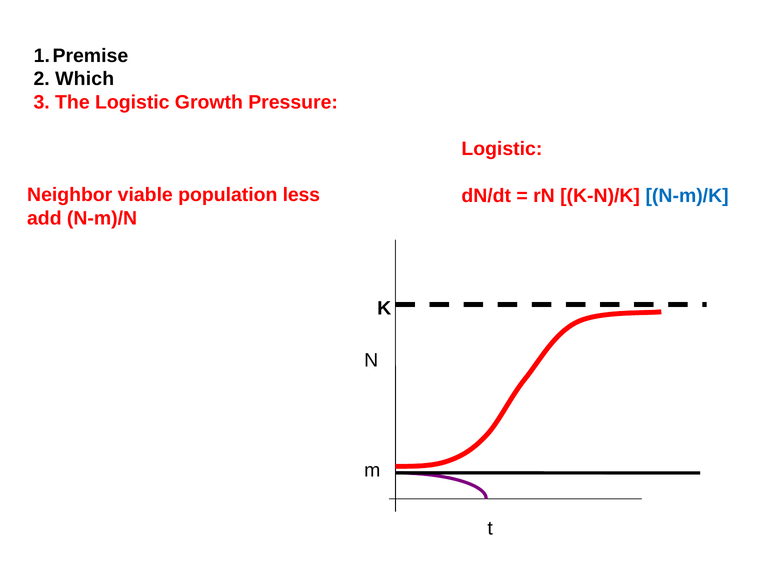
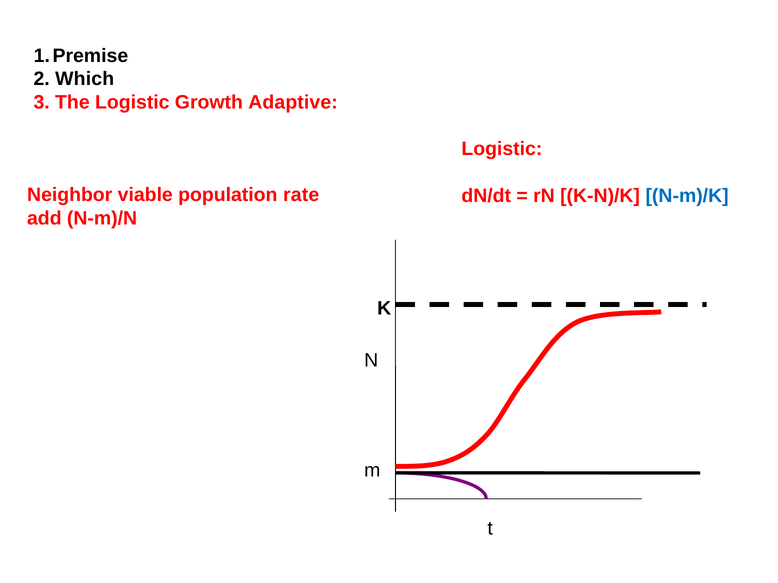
Pressure: Pressure -> Adaptive (293, 102)
less: less -> rate (301, 195)
